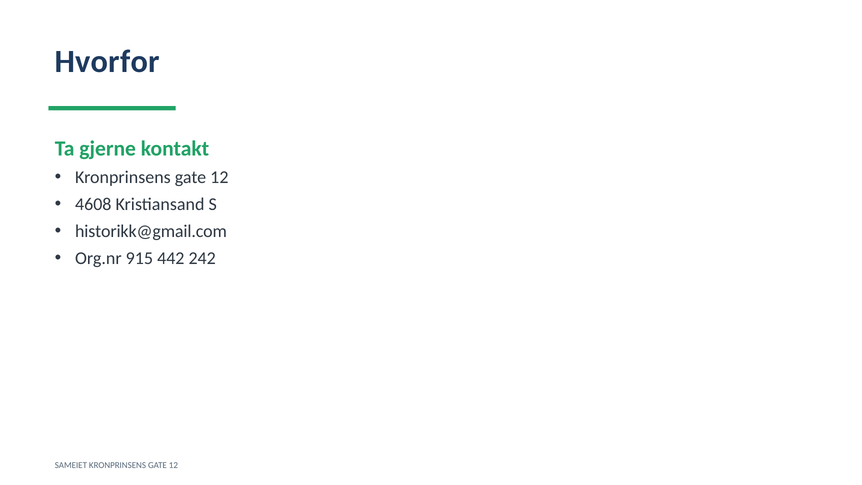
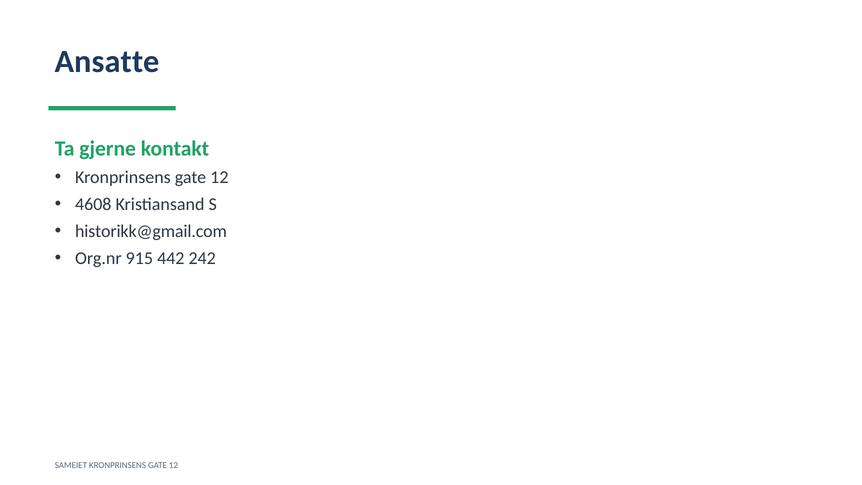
Hvorfor: Hvorfor -> Ansatte (107, 62)
